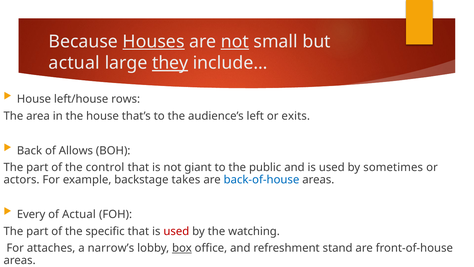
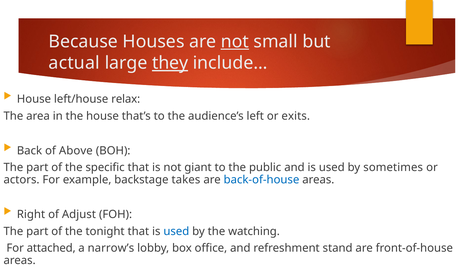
Houses underline: present -> none (154, 42)
rows: rows -> relax (126, 99)
Allows: Allows -> Above (76, 151)
control: control -> specific (105, 167)
Every: Every -> Right (31, 214)
of Actual: Actual -> Adjust (79, 214)
specific: specific -> tonight (105, 231)
used colour: red -> blue (176, 231)
attaches: attaches -> attached (51, 248)
box underline: present -> none (182, 248)
